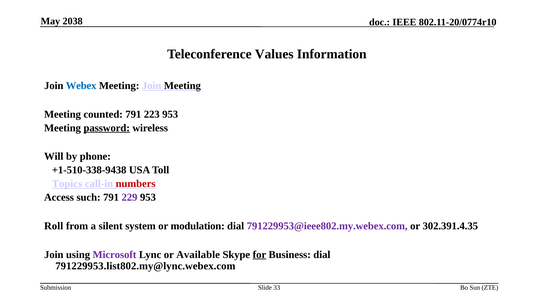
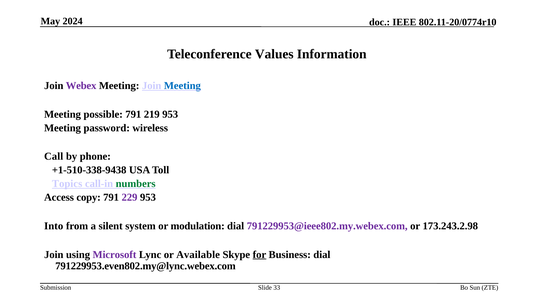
2038: 2038 -> 2024 (73, 21)
Webex colour: blue -> purple (81, 86)
Meeting colour: black -> blue (182, 86)
counted: counted -> possible (103, 114)
223: 223 -> 219 (152, 114)
password underline: present -> none (107, 128)
Will: Will -> Call (54, 157)
numbers colour: red -> green (136, 184)
such: such -> copy (89, 198)
Roll: Roll -> Into (54, 226)
302.391.4.35: 302.391.4.35 -> 173.243.2.98 (450, 226)
791229953.list802.my@lync.webex.com: 791229953.list802.my@lync.webex.com -> 791229953.even802.my@lync.webex.com (145, 266)
